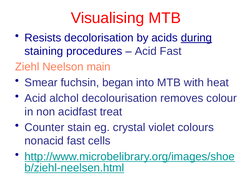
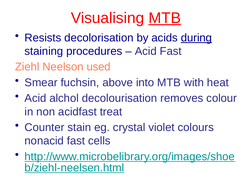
MTB underline: none -> present (165, 18)
main: main -> used (99, 67)
began: began -> above (118, 83)
